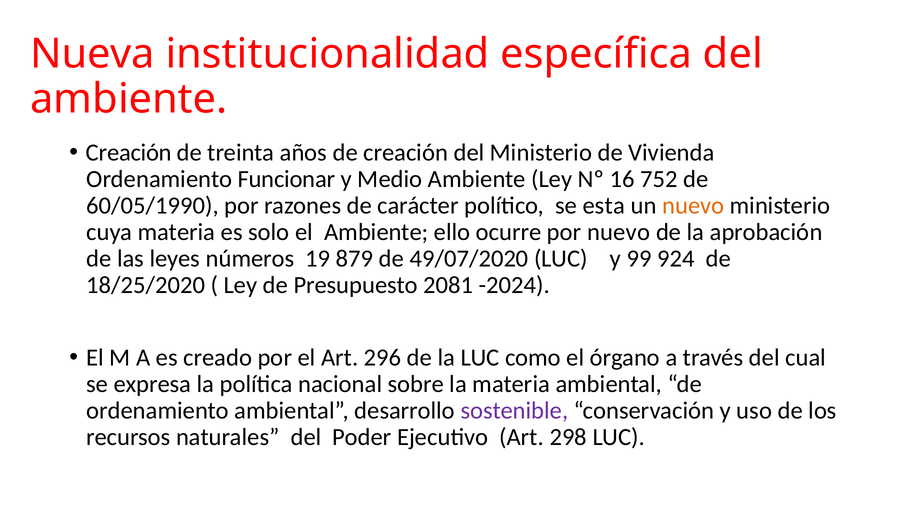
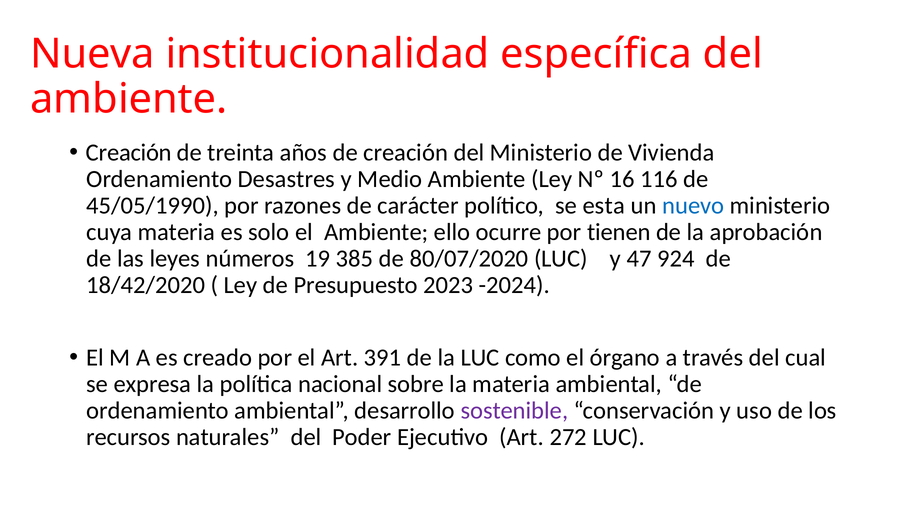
Funcionar: Funcionar -> Desastres (286, 179)
752: 752 -> 116 (659, 179)
60/05/1990: 60/05/1990 -> 45/05/1990 (153, 206)
nuevo colour: orange -> blue (693, 206)
por nuevo: nuevo -> tienen (619, 232)
879: 879 -> 385 (355, 259)
49/07/2020: 49/07/2020 -> 80/07/2020 (469, 259)
99: 99 -> 47 (639, 259)
18/25/2020: 18/25/2020 -> 18/42/2020 (146, 286)
2081: 2081 -> 2023 (448, 286)
296: 296 -> 391 (383, 358)
298: 298 -> 272 (568, 437)
